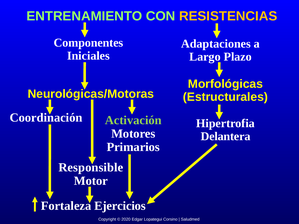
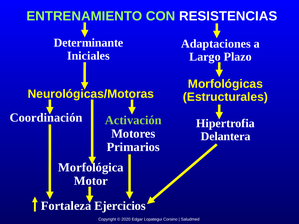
RESISTENCIAS colour: yellow -> white (228, 16)
Componentes: Componentes -> Determinante (88, 43)
Responsible: Responsible -> Morfológica (91, 168)
